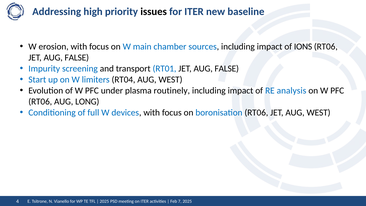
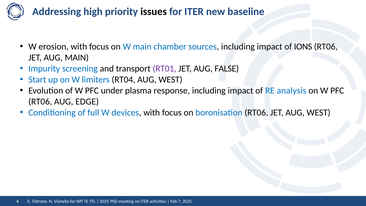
FALSE: FALSE -> MAIN (77, 58)
RT01 colour: blue -> purple (164, 69)
routinely: routinely -> response (172, 91)
LONG: LONG -> EDGE (87, 102)
